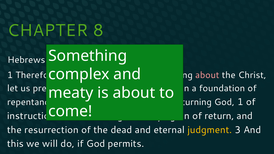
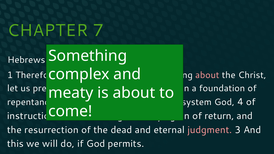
8: 8 -> 7 (98, 30)
turning: turning -> system (197, 102)
God 1: 1 -> 4 (240, 102)
judgment colour: yellow -> pink (210, 130)
